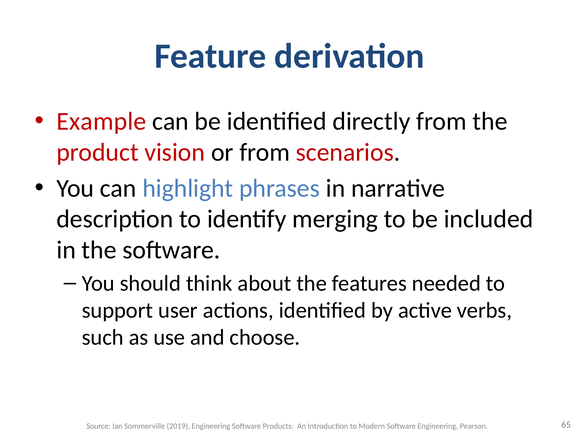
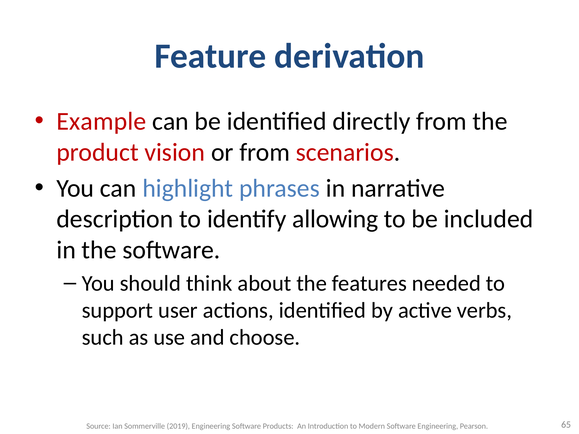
merging: merging -> allowing (335, 219)
